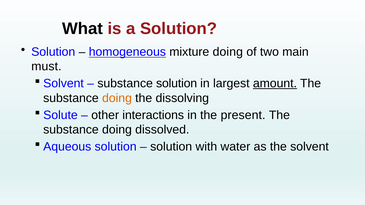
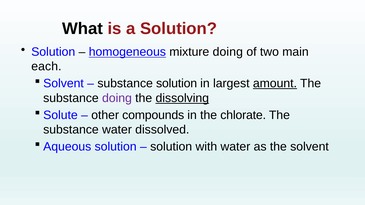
must: must -> each (46, 67)
doing colour: orange -> purple (117, 98)
dissolving underline: none -> present (182, 98)
interactions: interactions -> compounds (153, 115)
present: present -> chlorate (243, 115)
doing: doing -> water (117, 130)
